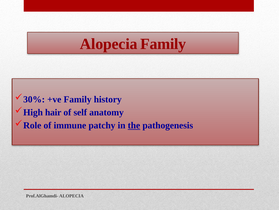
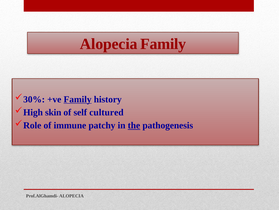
Family underline: none -> present (78, 99)
hair: hair -> skin (53, 112)
anatomy: anatomy -> cultured (106, 112)
